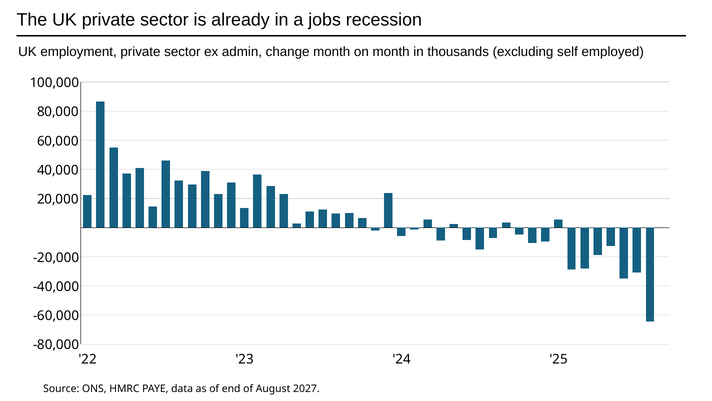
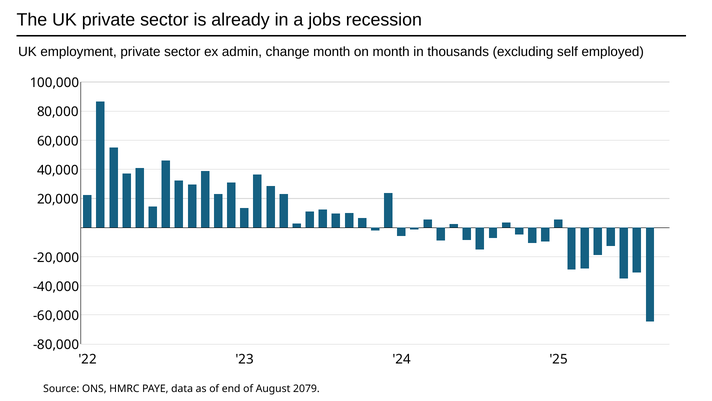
2027: 2027 -> 2079 (306, 388)
